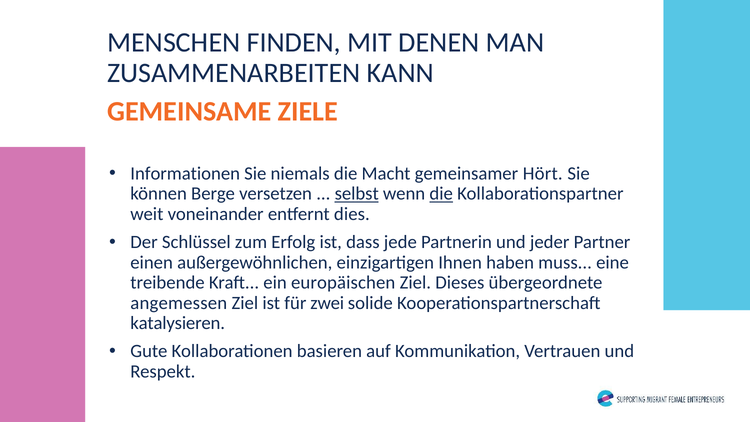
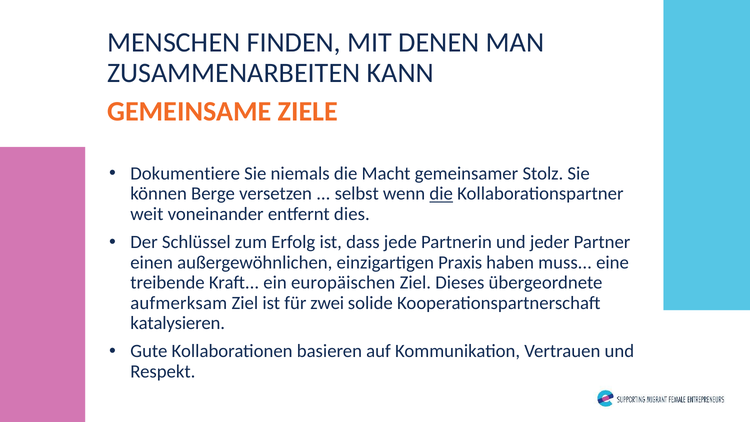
Informationen: Informationen -> Dokumentiere (185, 173)
Hört: Hört -> Stolz (543, 173)
selbst underline: present -> none (357, 194)
Ihnen: Ihnen -> Praxis (460, 262)
angemessen: angemessen -> aufmerksam (179, 303)
